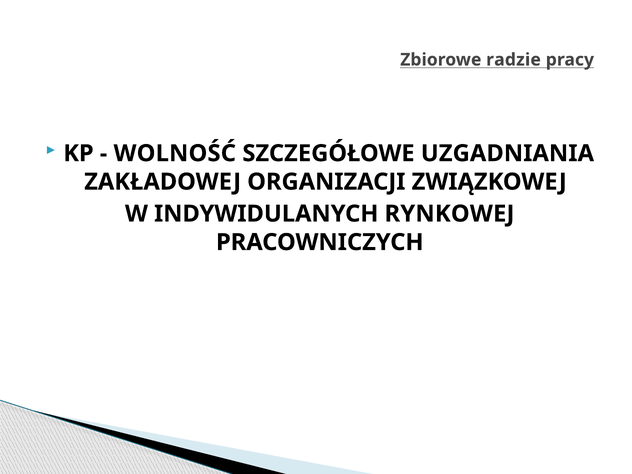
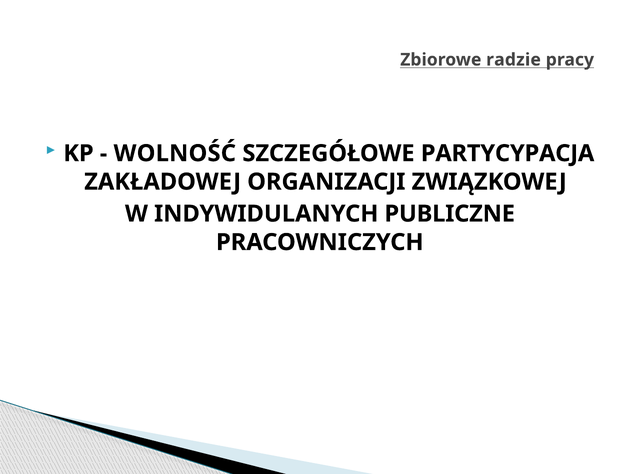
UZGADNIANIA: UZGADNIANIA -> PARTYCYPACJA (508, 153)
RYNKOWEJ: RYNKOWEJ -> PUBLICZNE (450, 214)
